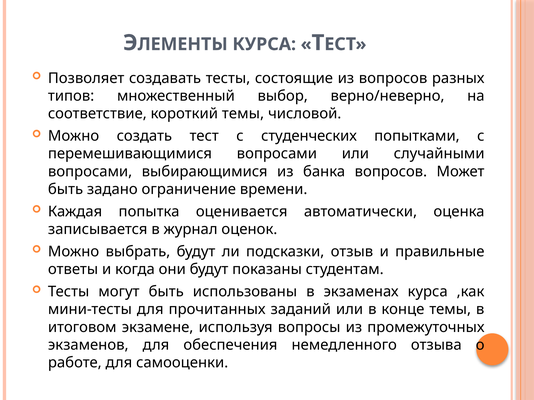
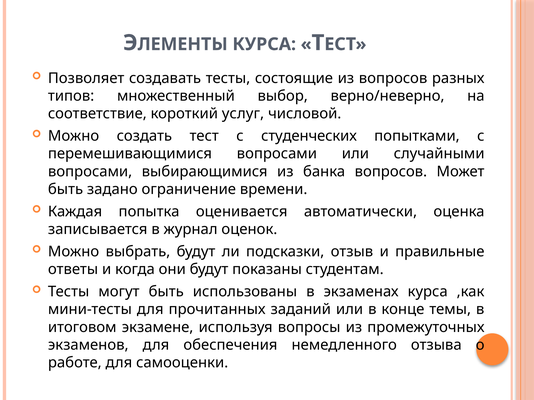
короткий темы: темы -> услуг (243, 114)
